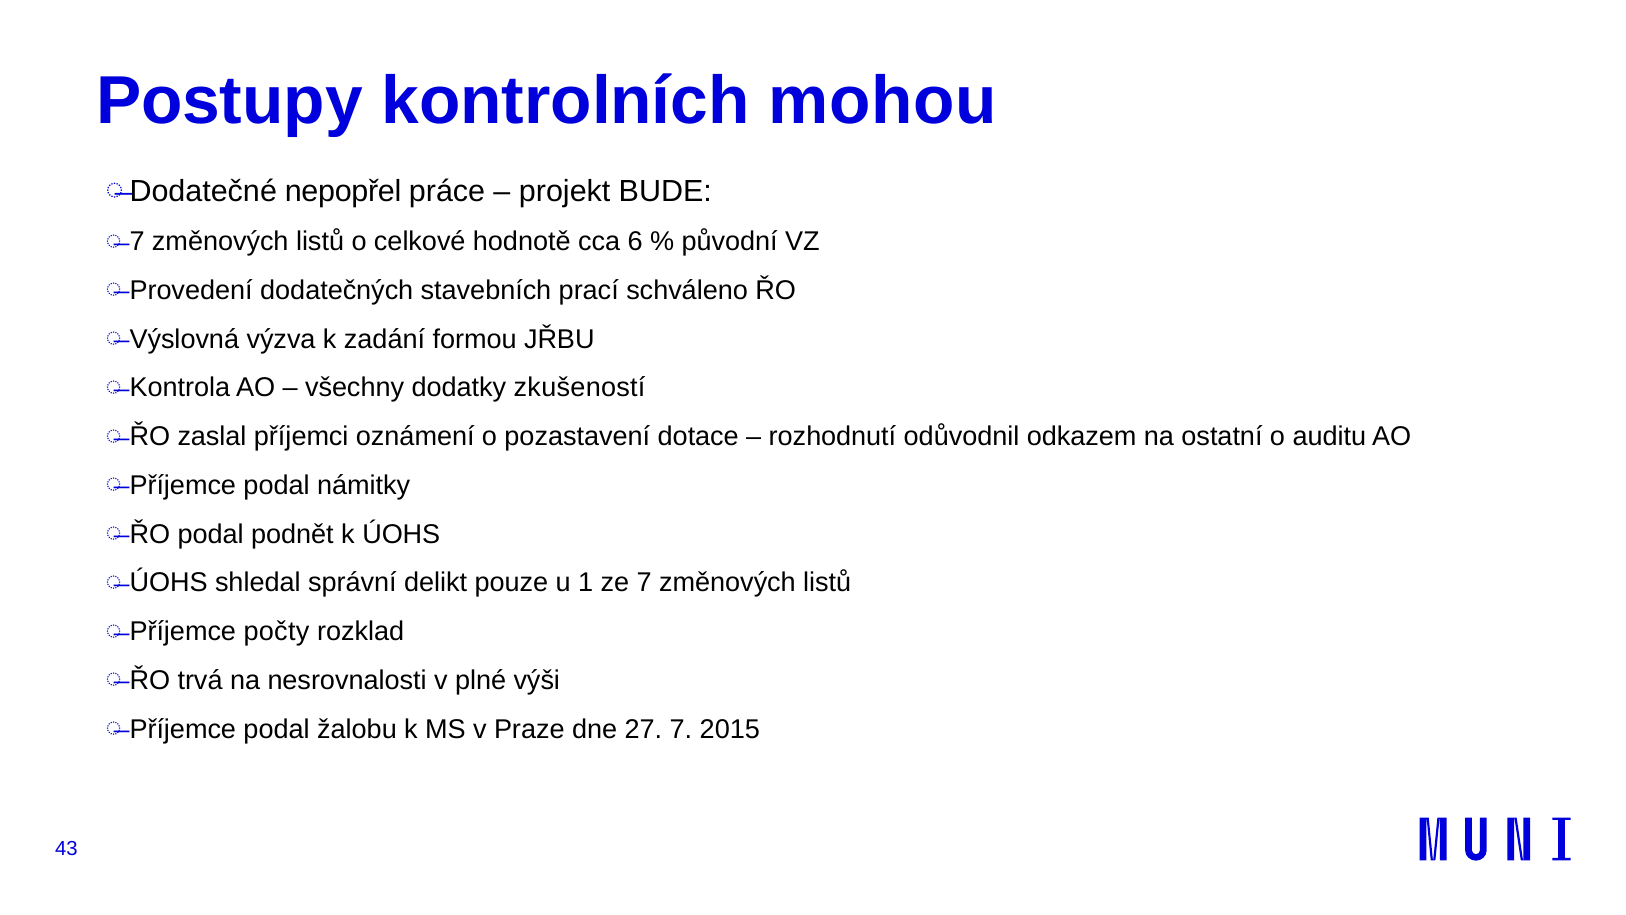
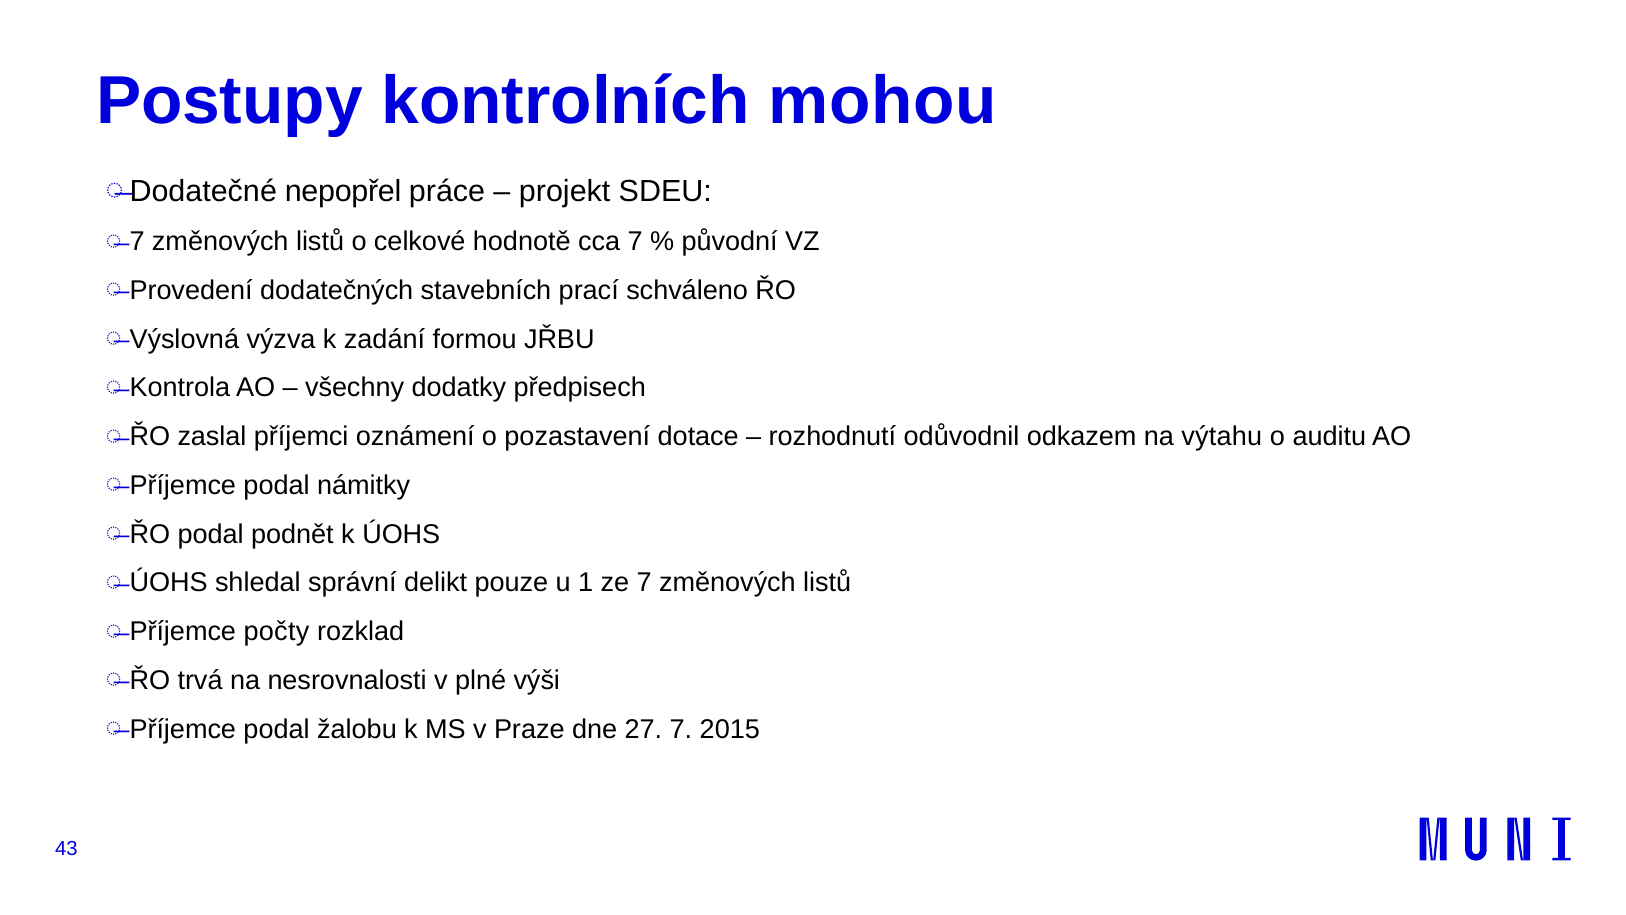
BUDE: BUDE -> SDEU (665, 191)
cca 6: 6 -> 7 (635, 242)
zkušeností: zkušeností -> předpisech (580, 388)
ostatní: ostatní -> výtahu (1222, 437)
